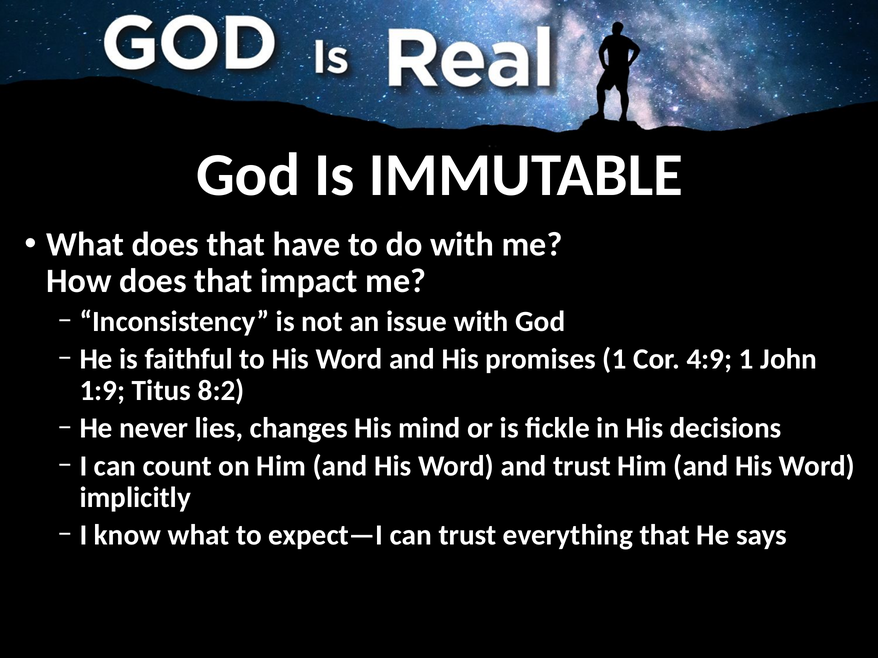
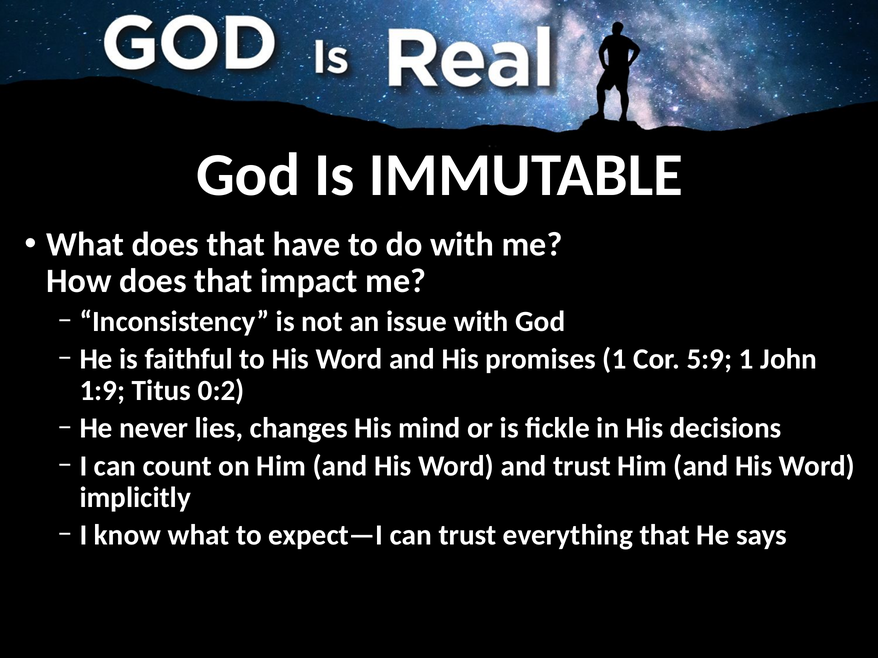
4:9: 4:9 -> 5:9 (709, 359)
8:2: 8:2 -> 0:2 (221, 391)
